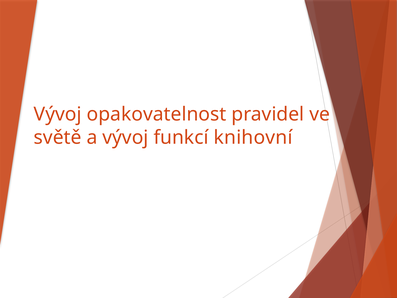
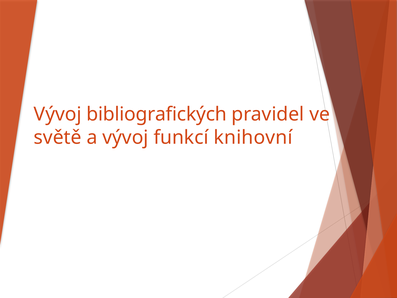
opakovatelnost: opakovatelnost -> bibliografických (157, 114)
